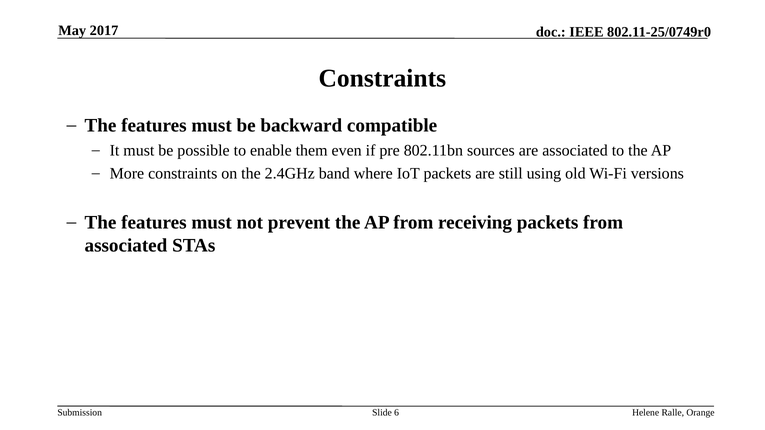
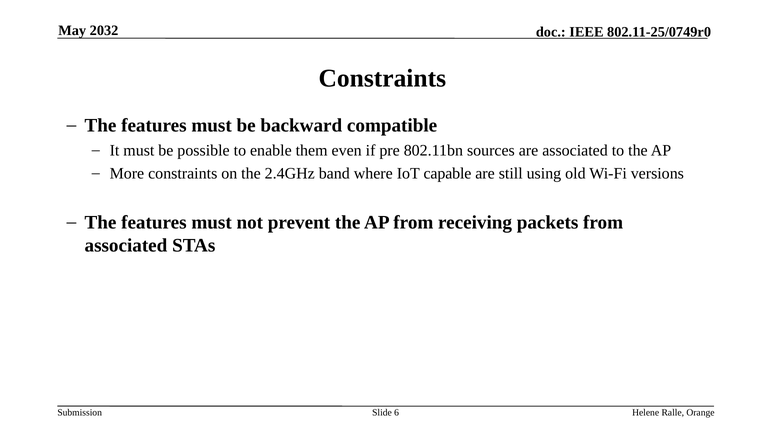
2017: 2017 -> 2032 (104, 30)
IoT packets: packets -> capable (447, 173)
